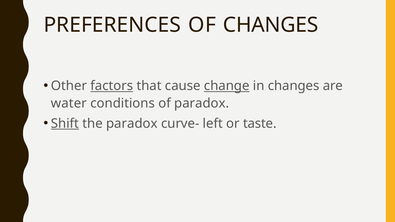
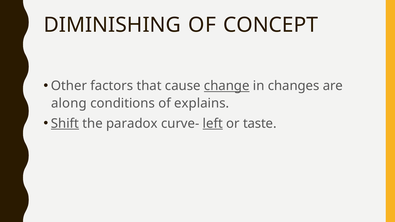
PREFERENCES: PREFERENCES -> DIMINISHING (112, 25)
OF CHANGES: CHANGES -> CONCEPT (271, 25)
factors underline: present -> none (112, 86)
water: water -> along (69, 103)
of paradox: paradox -> explains (202, 103)
left underline: none -> present (213, 124)
